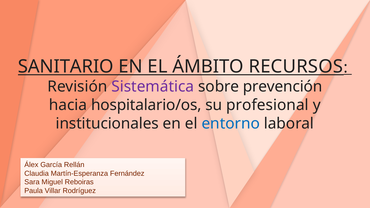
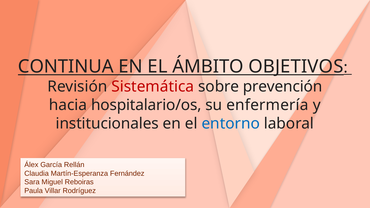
SANITARIO: SANITARIO -> CONTINUA (66, 66)
RECURSOS: RECURSOS -> OBJETIVOS (296, 66)
Sistemática colour: purple -> red (153, 87)
profesional: profesional -> enfermería (267, 105)
